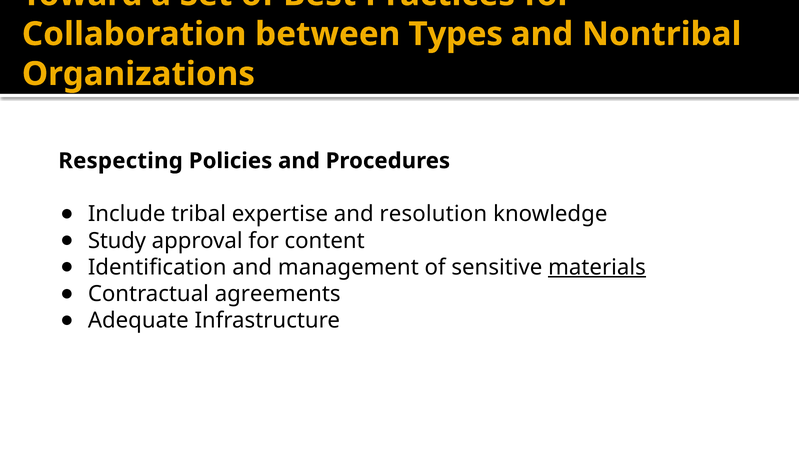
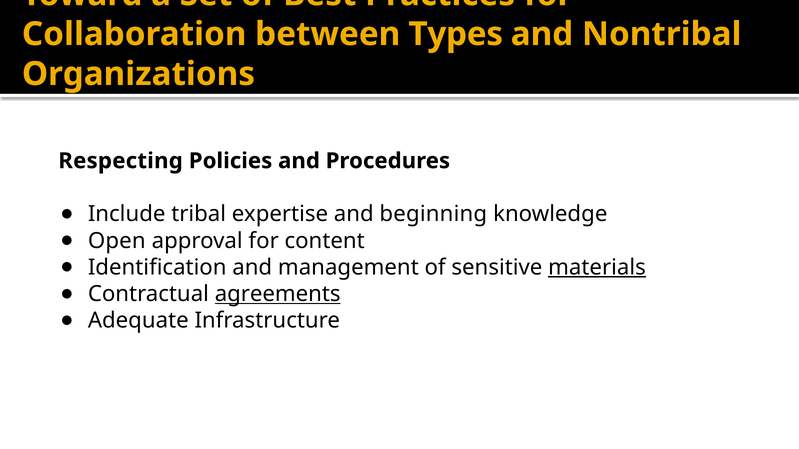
resolution: resolution -> beginning (433, 214)
Study: Study -> Open (117, 241)
agreements underline: none -> present (278, 294)
